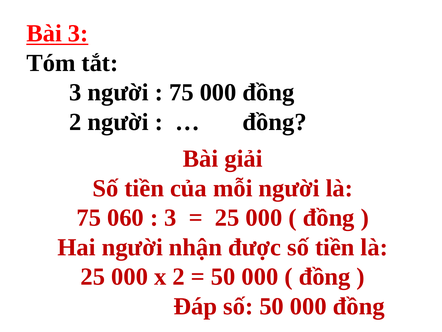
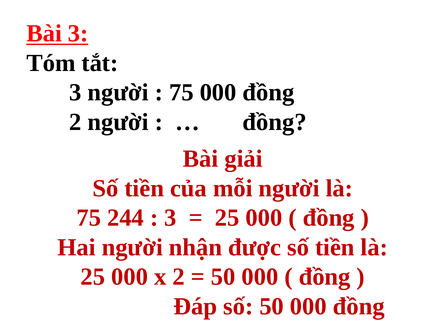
060: 060 -> 244 (126, 217)
